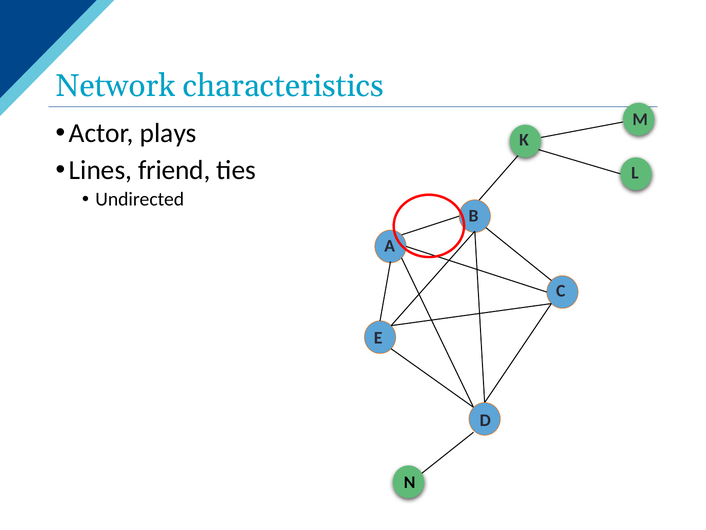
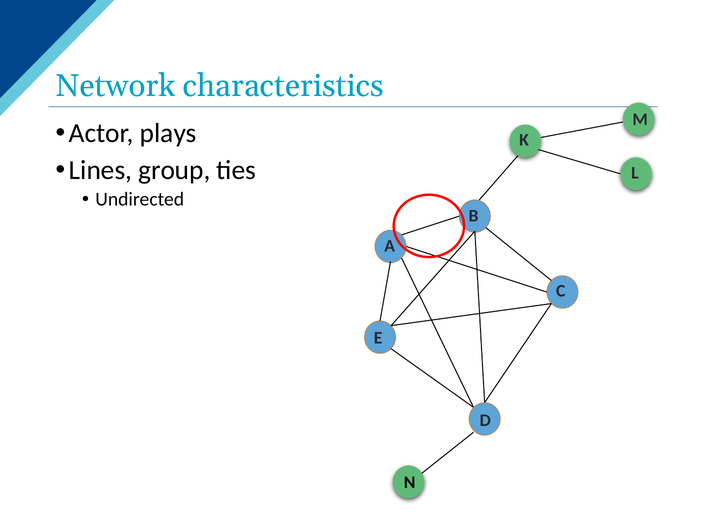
friend: friend -> group (174, 170)
